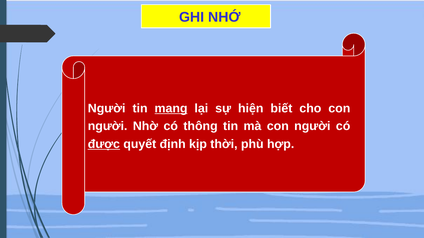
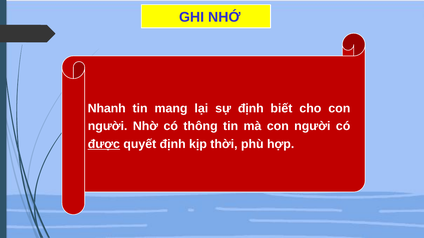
Người: Người -> Nhanh (107, 109)
mang underline: present -> none (171, 109)
sự hiện: hiện -> định (251, 109)
